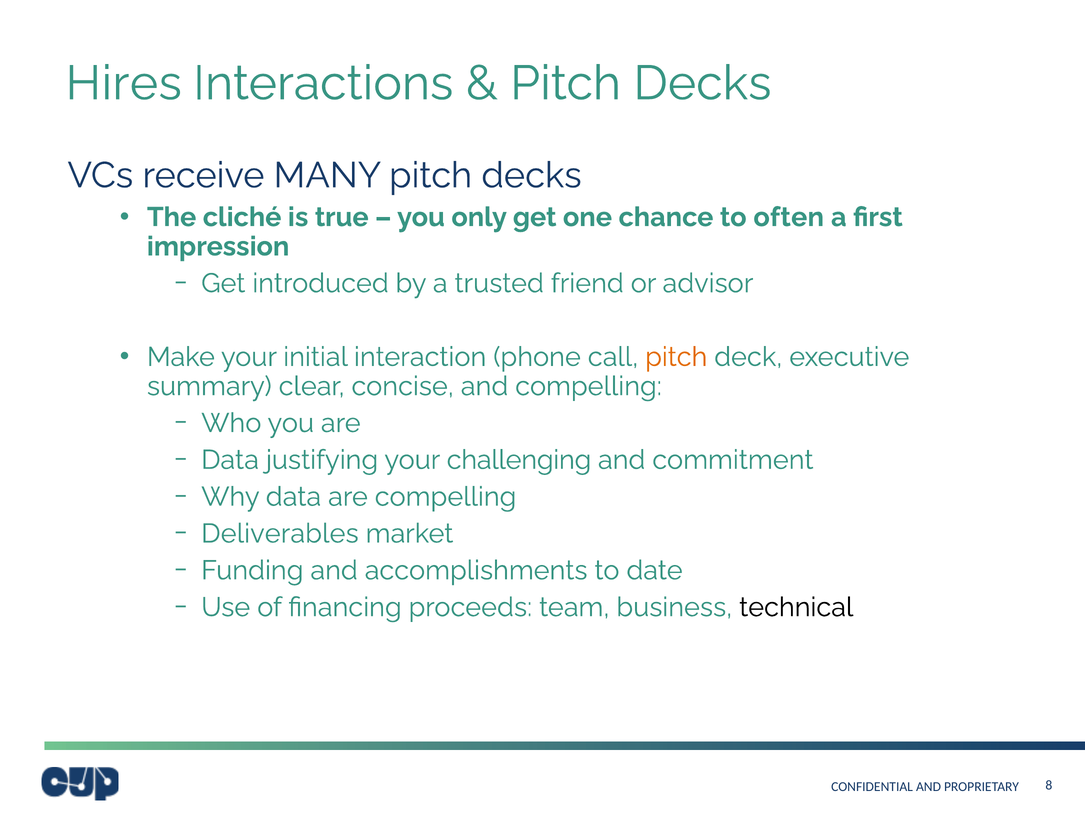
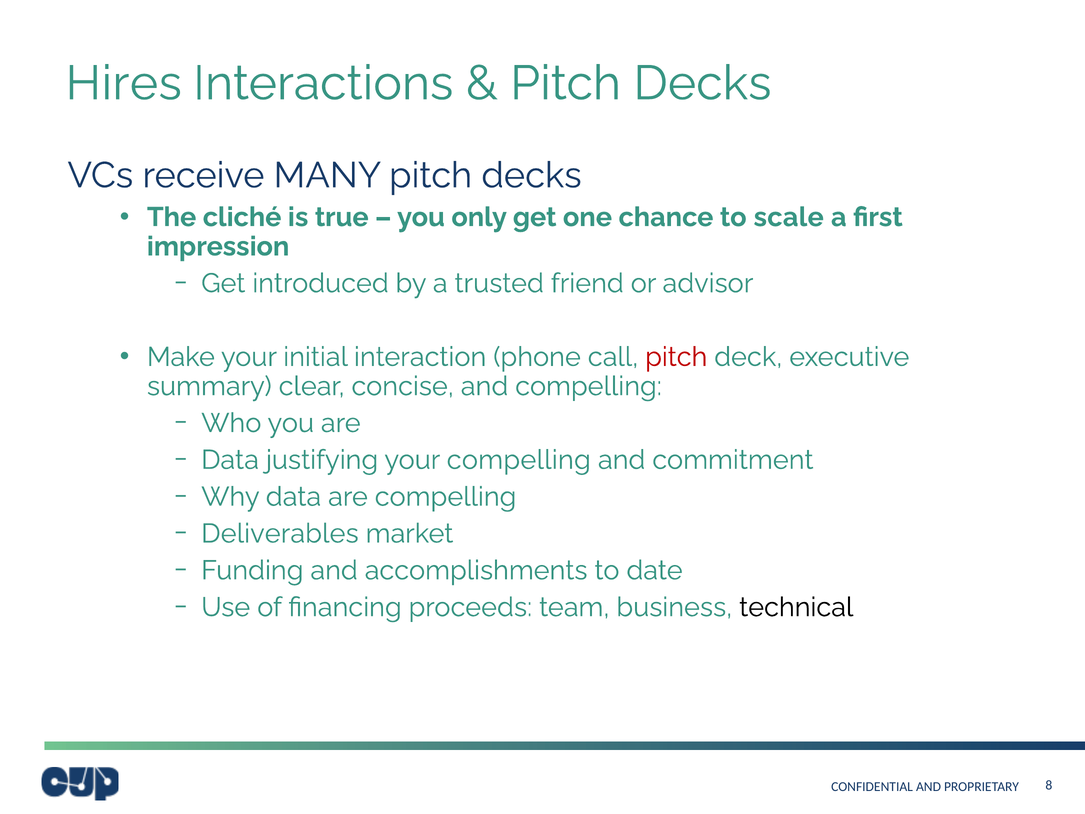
often: often -> scale (789, 217)
pitch colour: orange -> red (676, 357)
your challenging: challenging -> compelling (519, 460)
